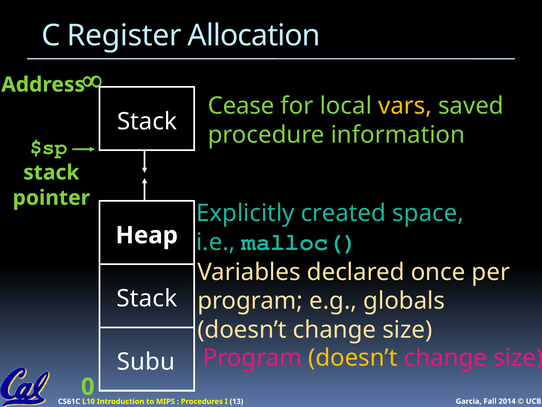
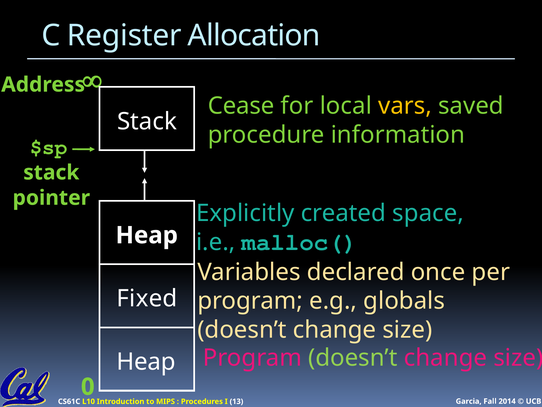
Stack: Stack -> Fixed (147, 298)
Subu: Subu -> Heap (146, 362)
doesn’t colour: yellow -> light green (353, 358)
